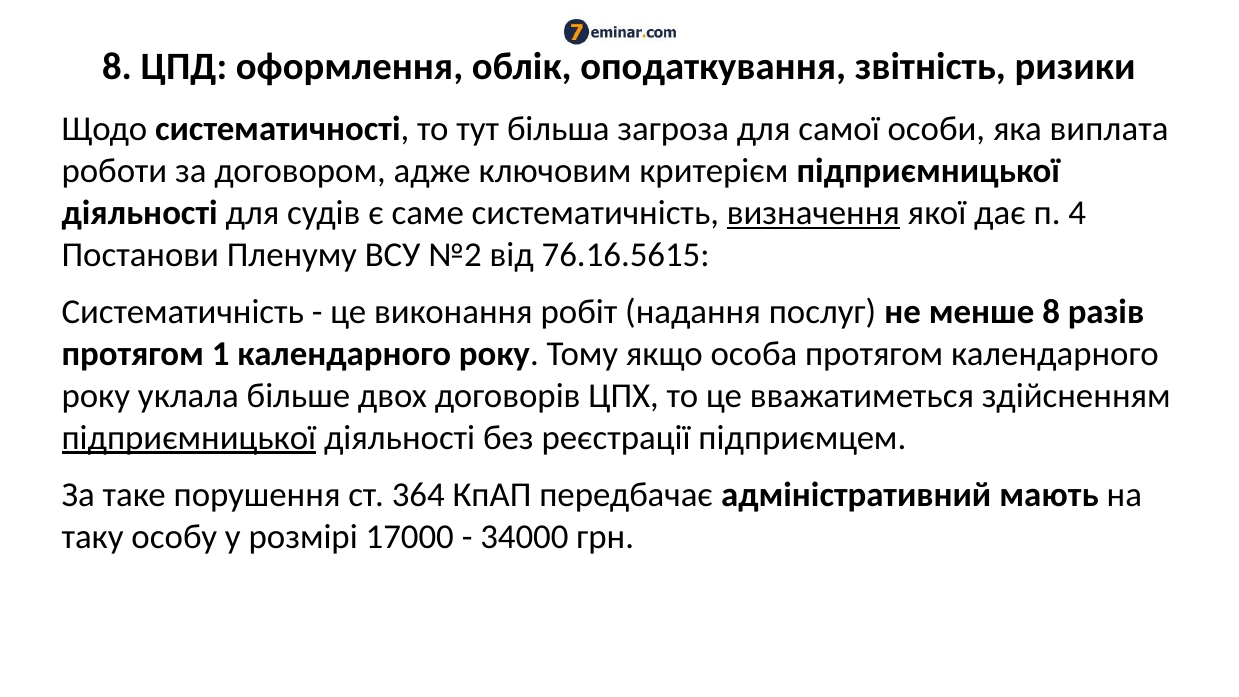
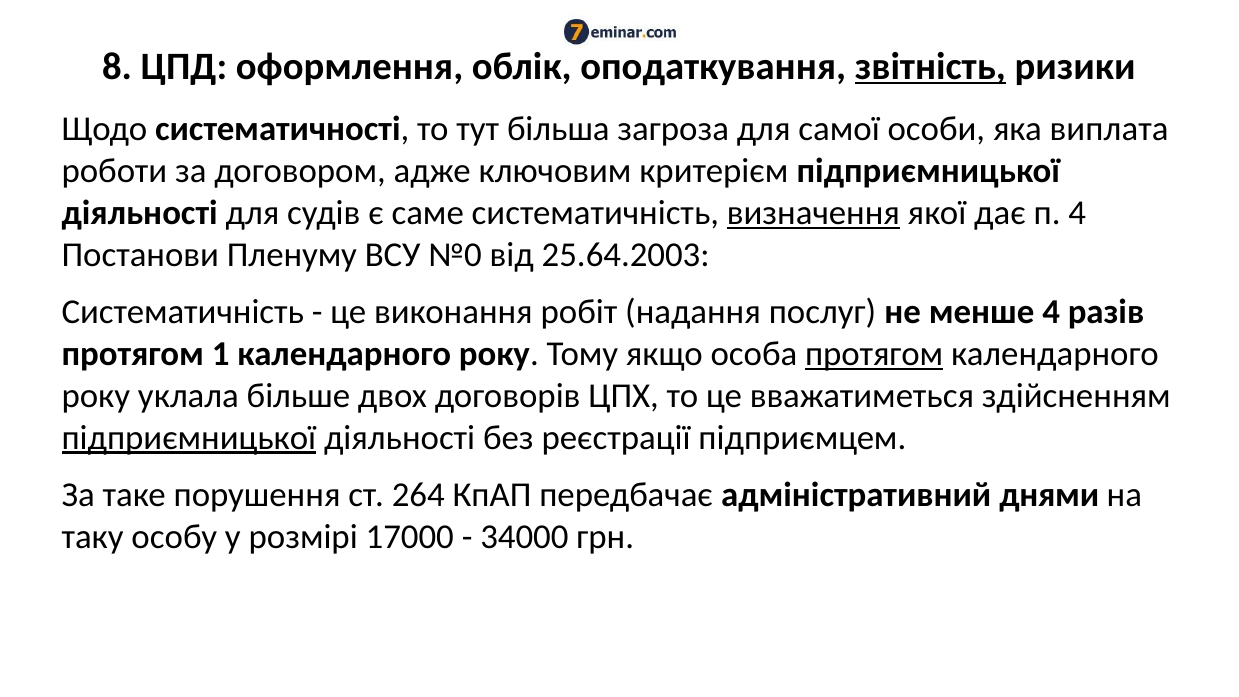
звітність underline: none -> present (930, 66)
№2: №2 -> №0 (455, 255)
76.16.5615: 76.16.5615 -> 25.64.2003 (626, 255)
менше 8: 8 -> 4 (1051, 312)
протягом underline: none -> present (874, 354)
364: 364 -> 264 (418, 495)
мають: мають -> днями (1049, 495)
